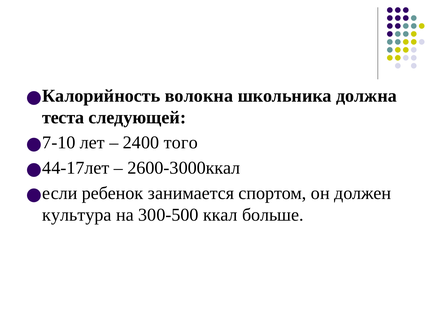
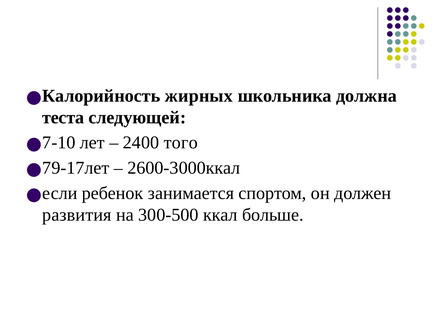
волокна: волокна -> жирных (199, 96)
44-17лет: 44-17лет -> 79-17лет (76, 168)
культура: культура -> развития (77, 215)
